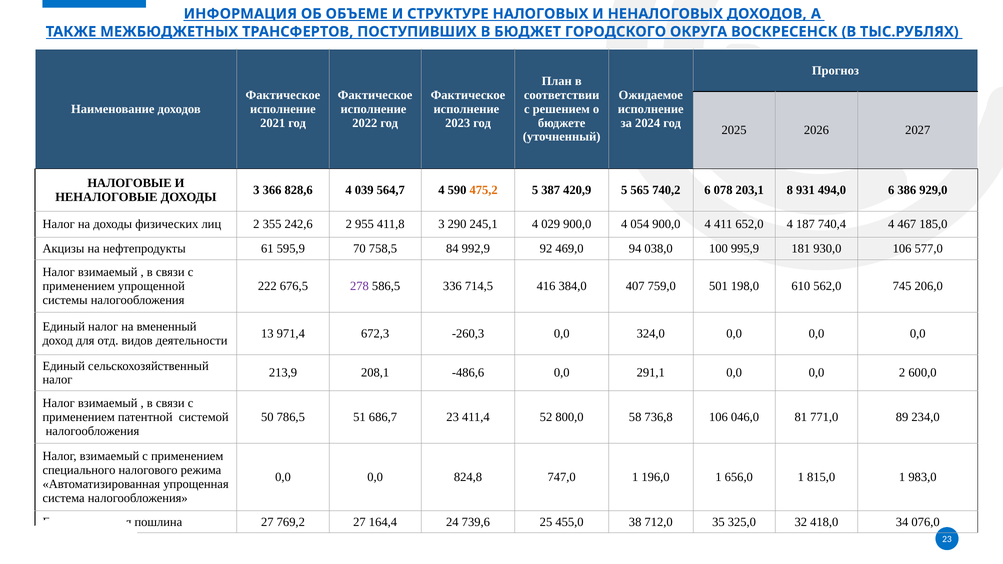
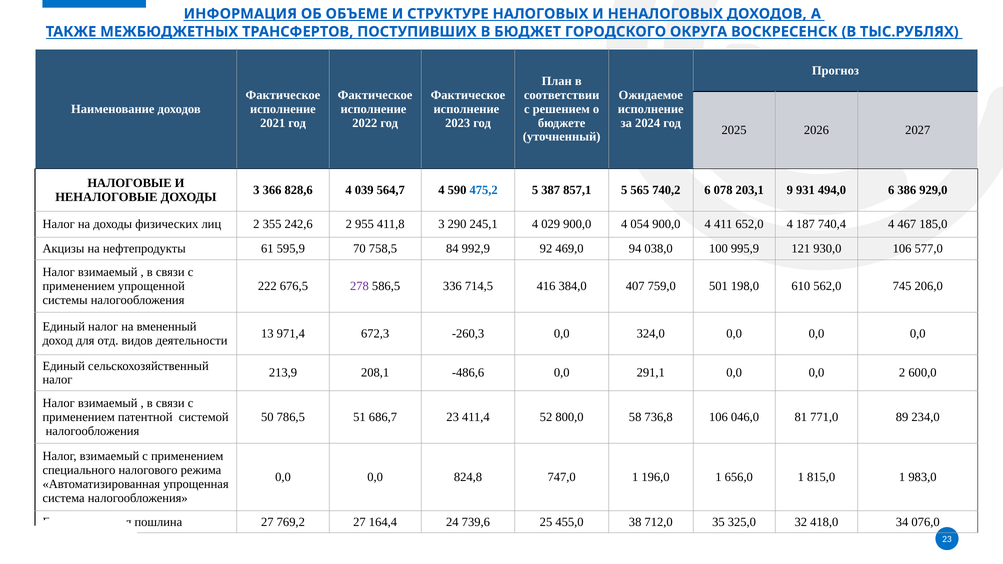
475,2 colour: orange -> blue (484, 190)
420,9: 420,9 -> 857,1 (577, 190)
8: 8 -> 9 (790, 190)
181: 181 -> 121 (801, 249)
